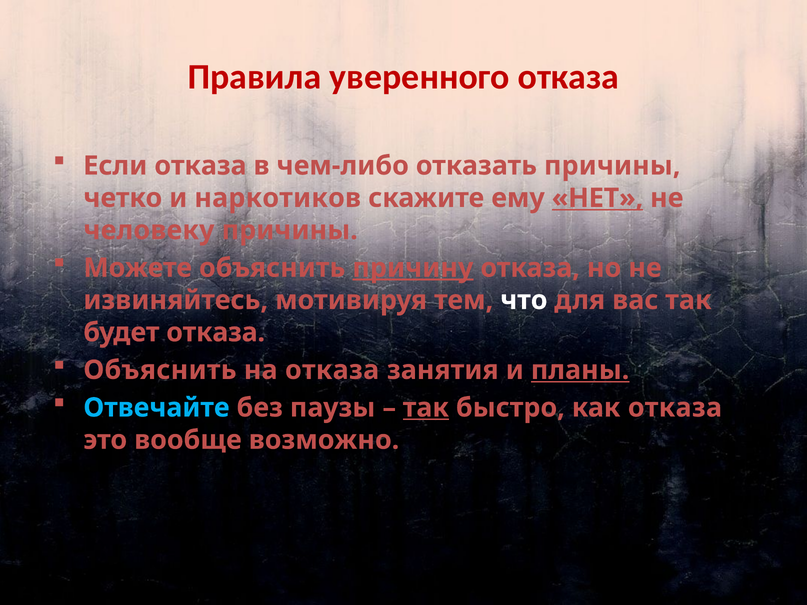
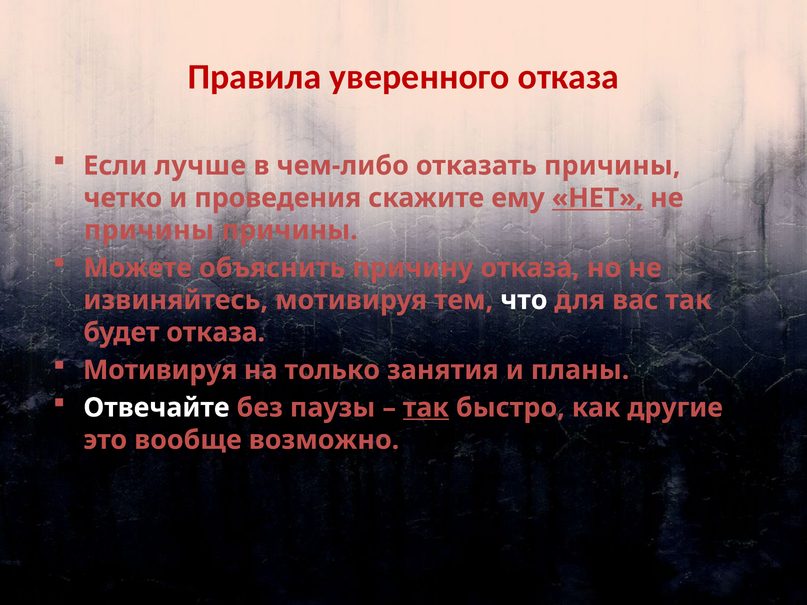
Если отказа: отказа -> лучше (200, 166)
наркотиков: наркотиков -> проведения (278, 198)
человеку: человеку -> причины (149, 230)
причину underline: present -> none (413, 268)
Объяснить: Объяснить -> Мотивируя (160, 370)
на отказа: отказа -> только (332, 370)
планы underline: present -> none (580, 370)
Отвечайте colour: light blue -> white (156, 408)
как отказа: отказа -> другие (675, 408)
